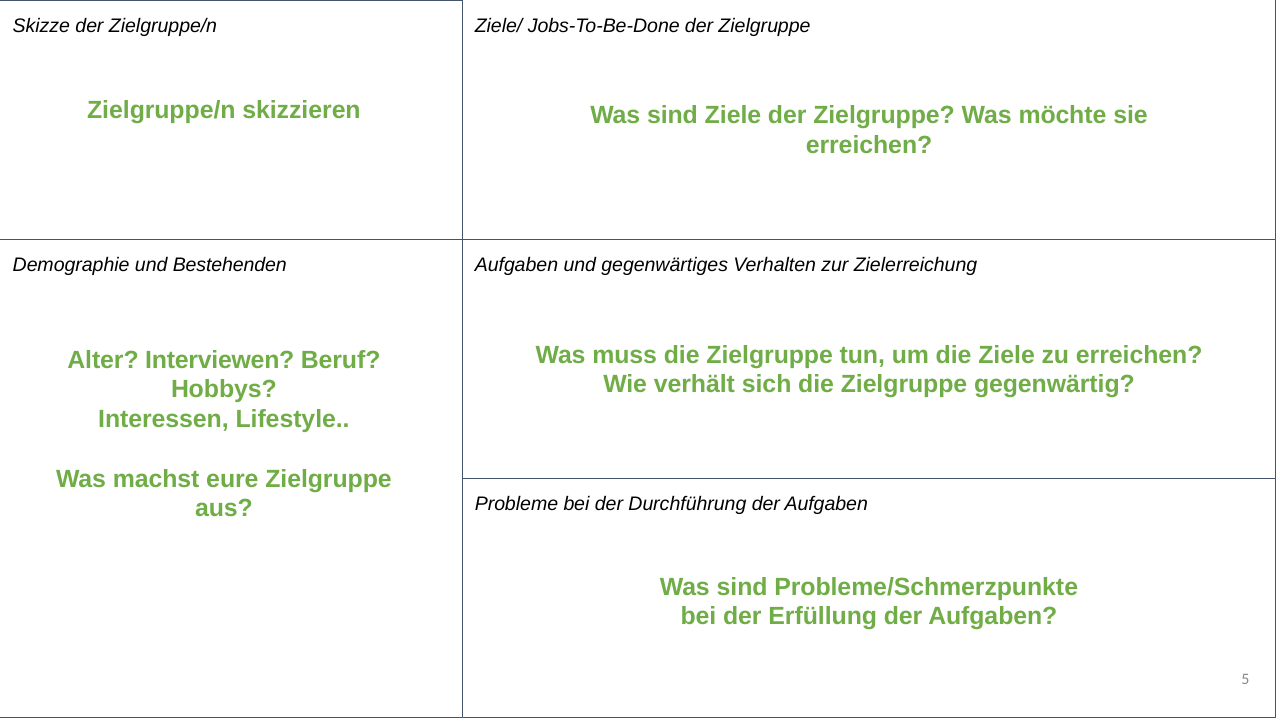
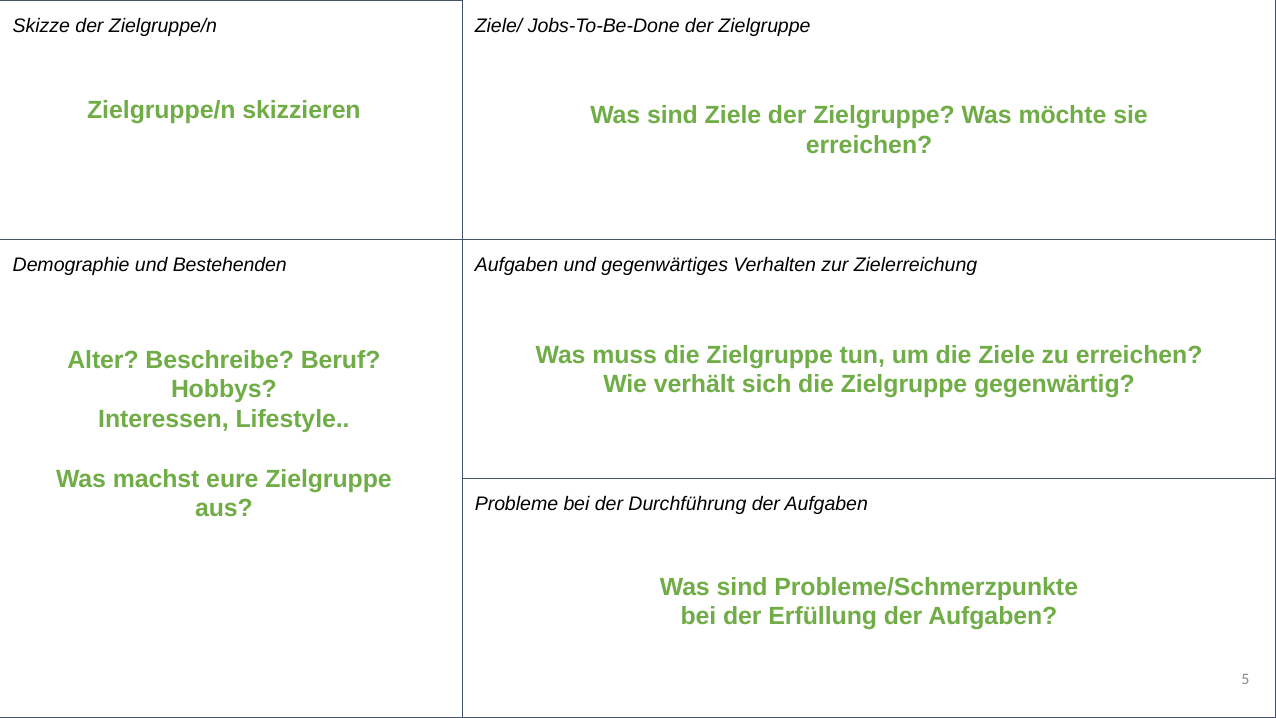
Interviewen: Interviewen -> Beschreibe (220, 360)
